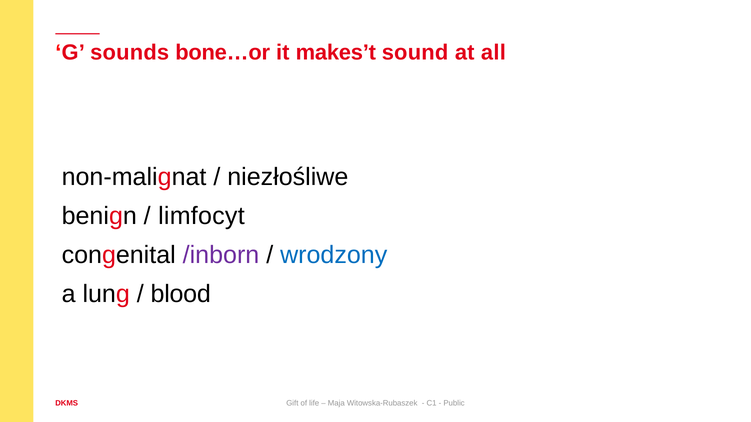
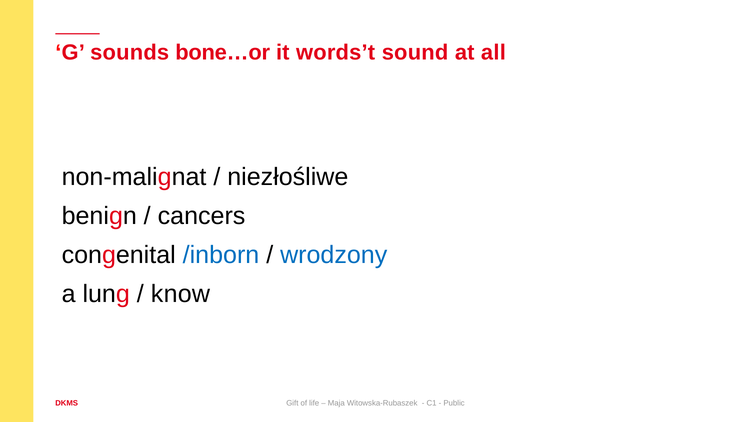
makes’t: makes’t -> words’t (336, 52)
limfocyt: limfocyt -> cancers (202, 216)
/inborn colour: purple -> blue (221, 255)
blood: blood -> know (180, 294)
